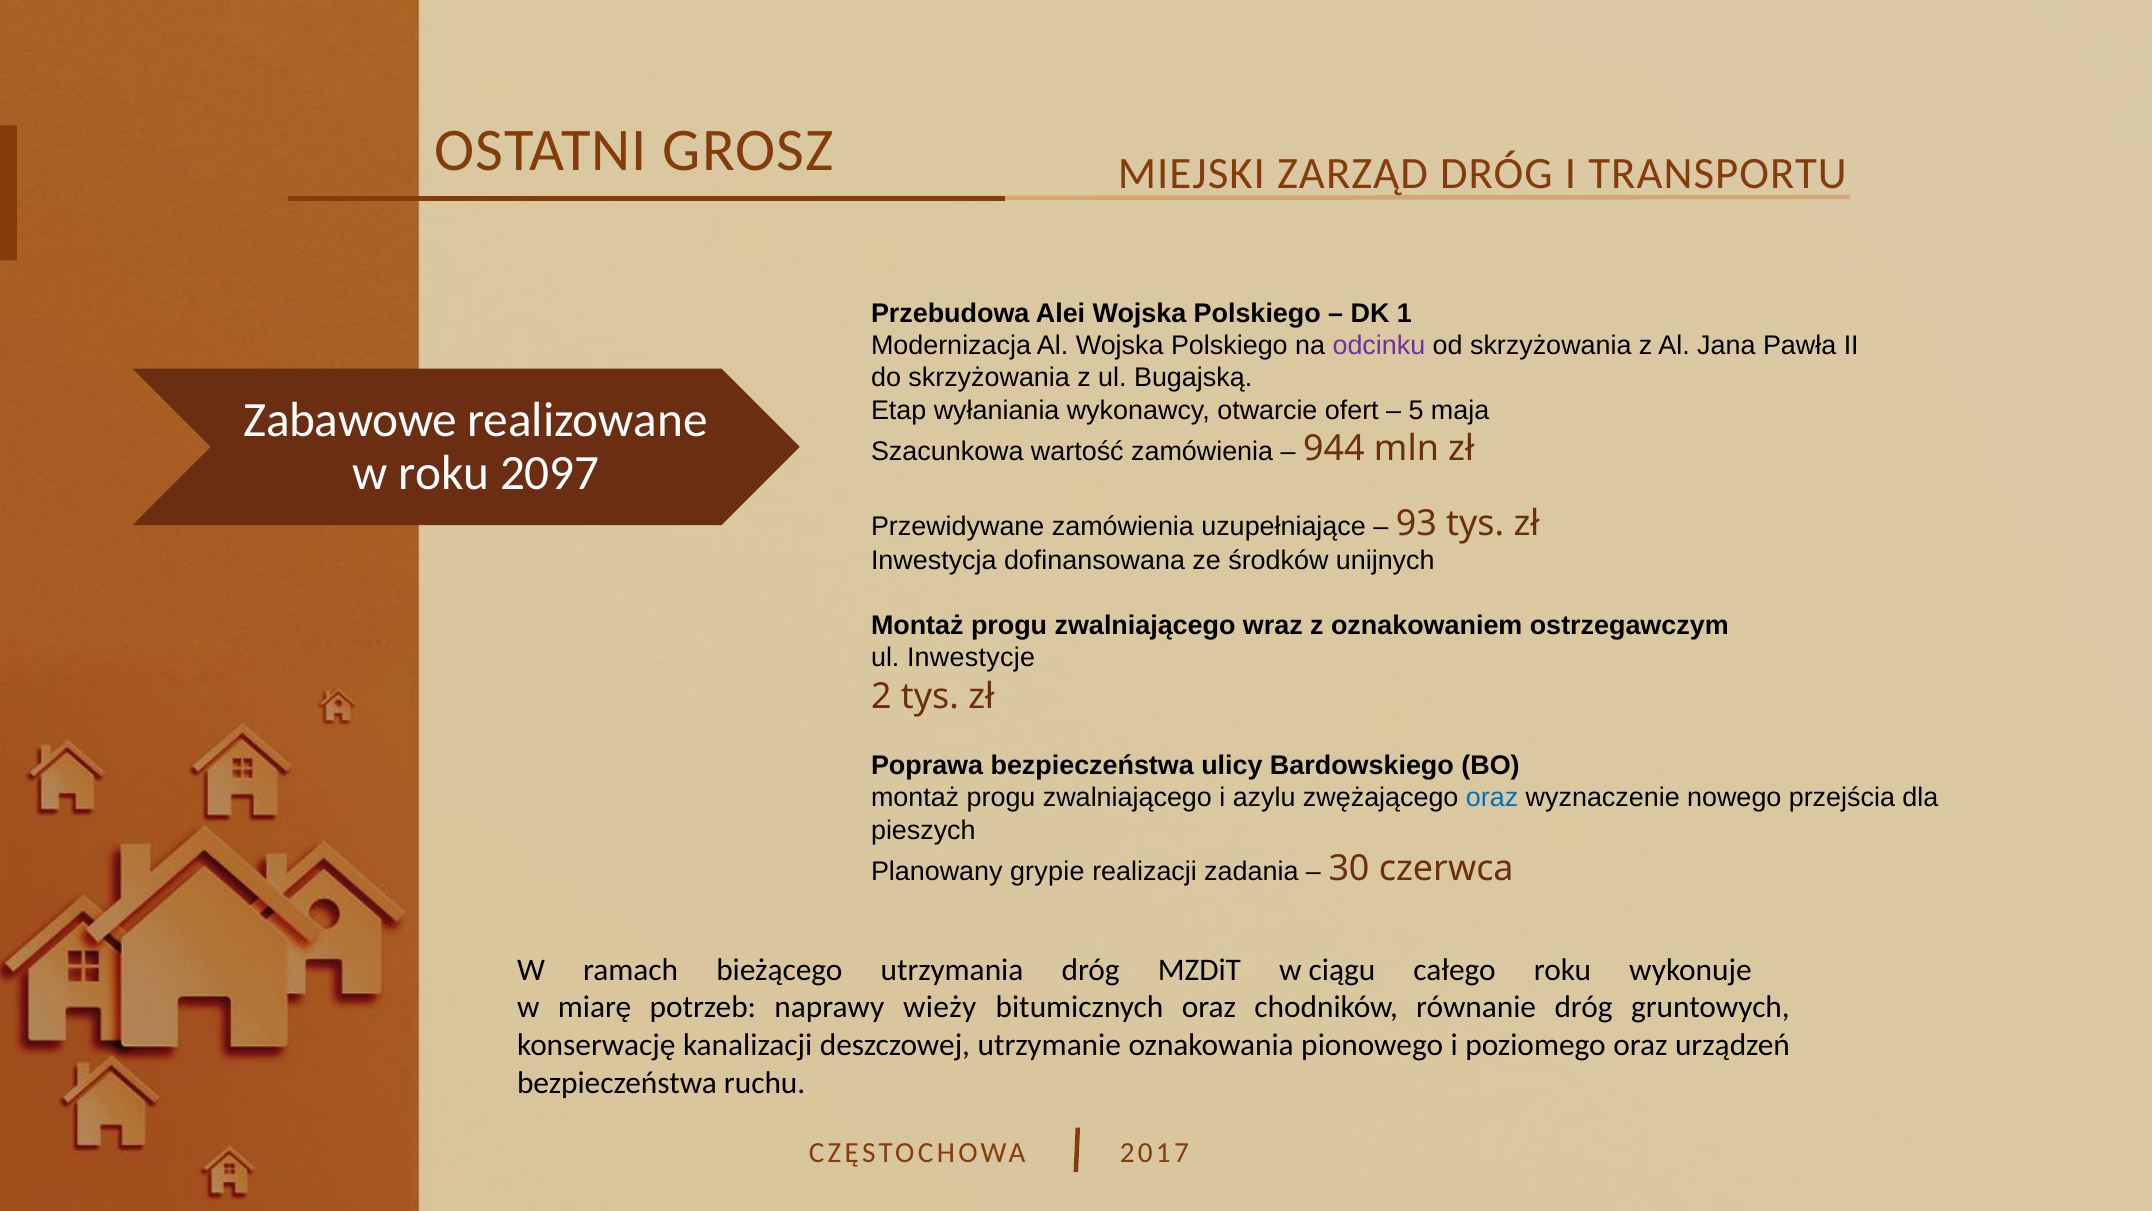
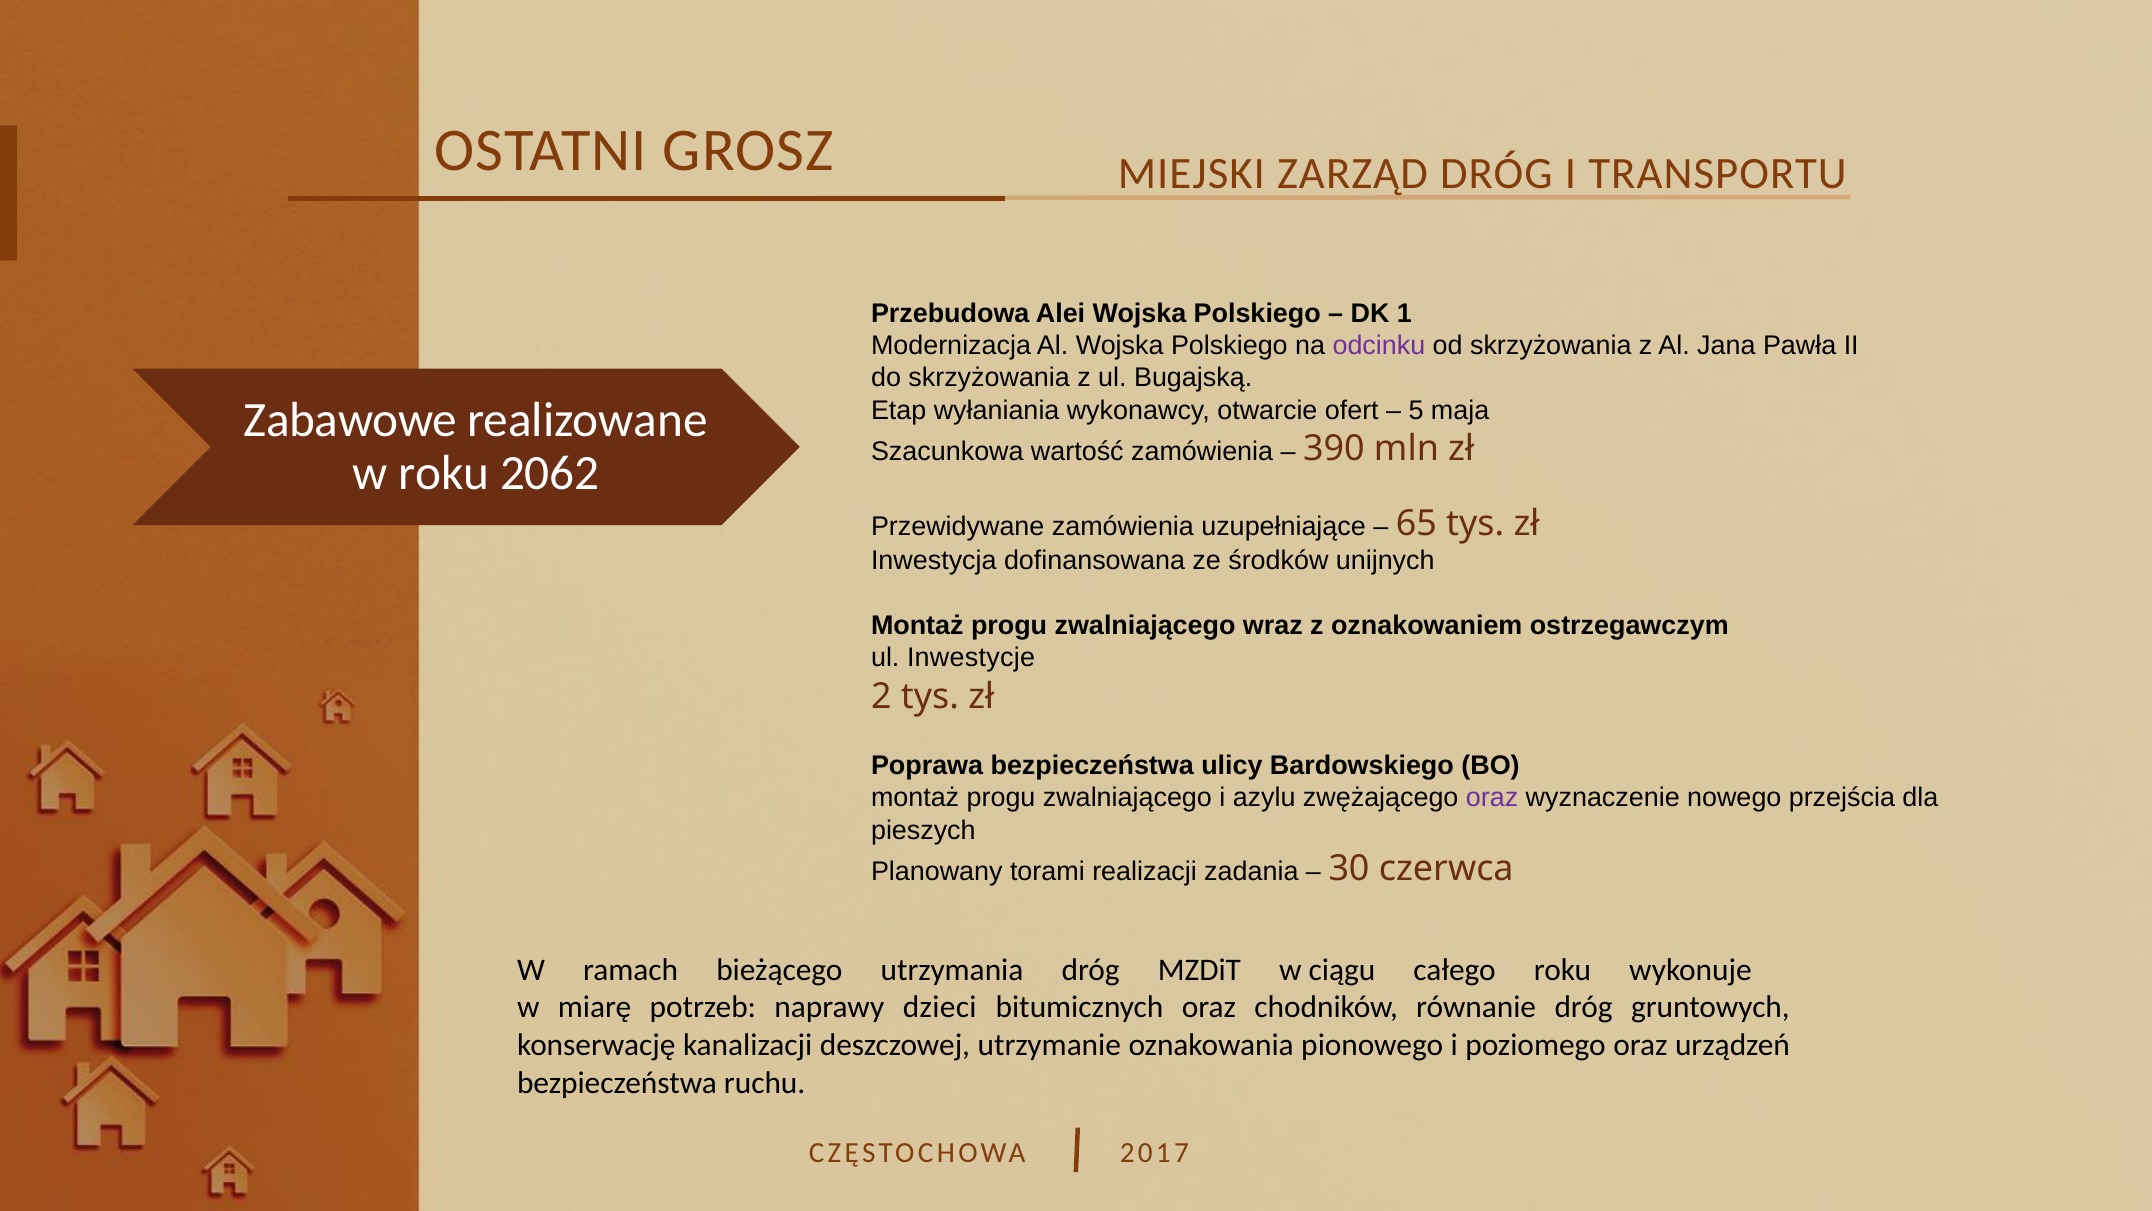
944: 944 -> 390 (1334, 449)
2097: 2097 -> 2062 (550, 473)
93: 93 -> 65 (1416, 524)
oraz colour: blue -> purple (1492, 798)
grypie: grypie -> torami (1047, 871)
wieży: wieży -> dzieci (940, 1007)
